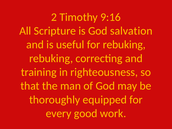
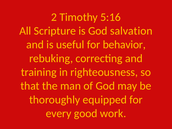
9:16: 9:16 -> 5:16 (111, 17)
for rebuking: rebuking -> behavior (124, 45)
